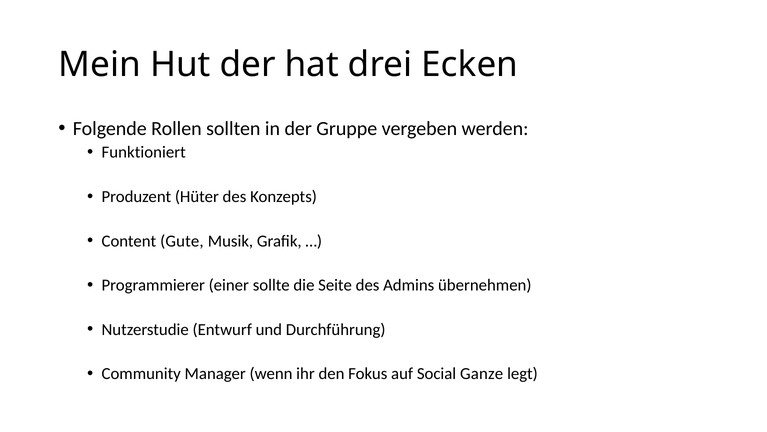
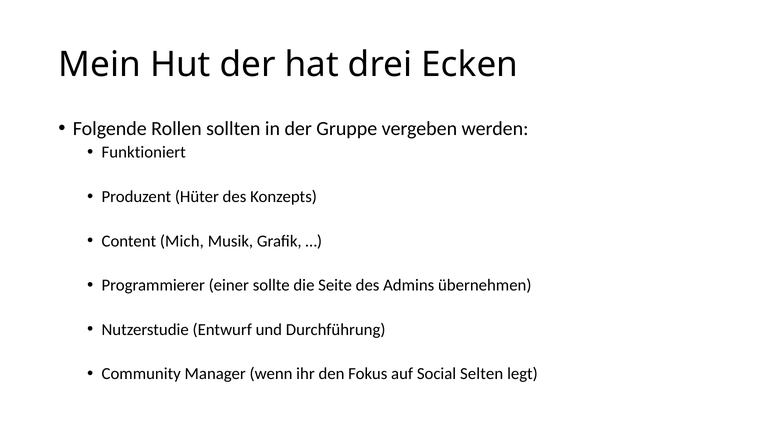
Gute: Gute -> Mich (182, 241)
Ganze: Ganze -> Selten (482, 373)
